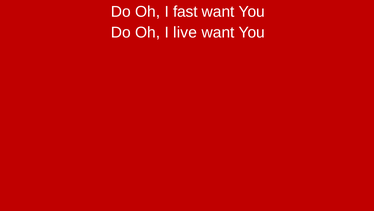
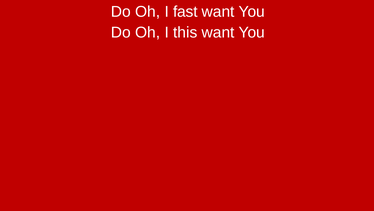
live: live -> this (185, 32)
